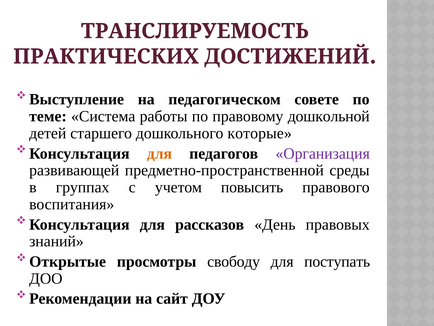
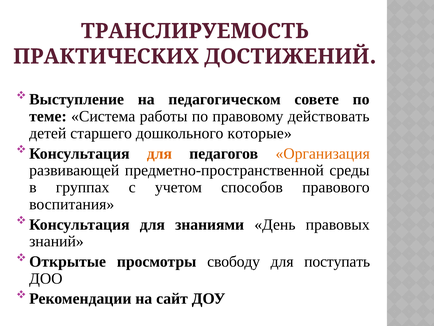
дошкольной: дошкольной -> действовать (329, 116)
Организация colour: purple -> orange (323, 153)
повысить: повысить -> способов (252, 187)
рассказов: рассказов -> знаниями (210, 224)
